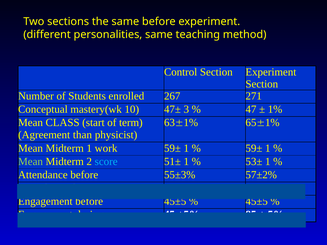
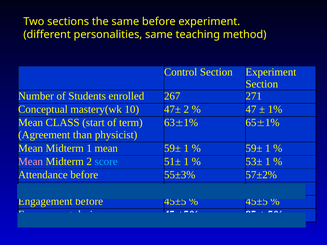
47± 3: 3 -> 2 (186, 109)
1 work: work -> mean (106, 148)
Mean colour: light green -> pink (31, 162)
